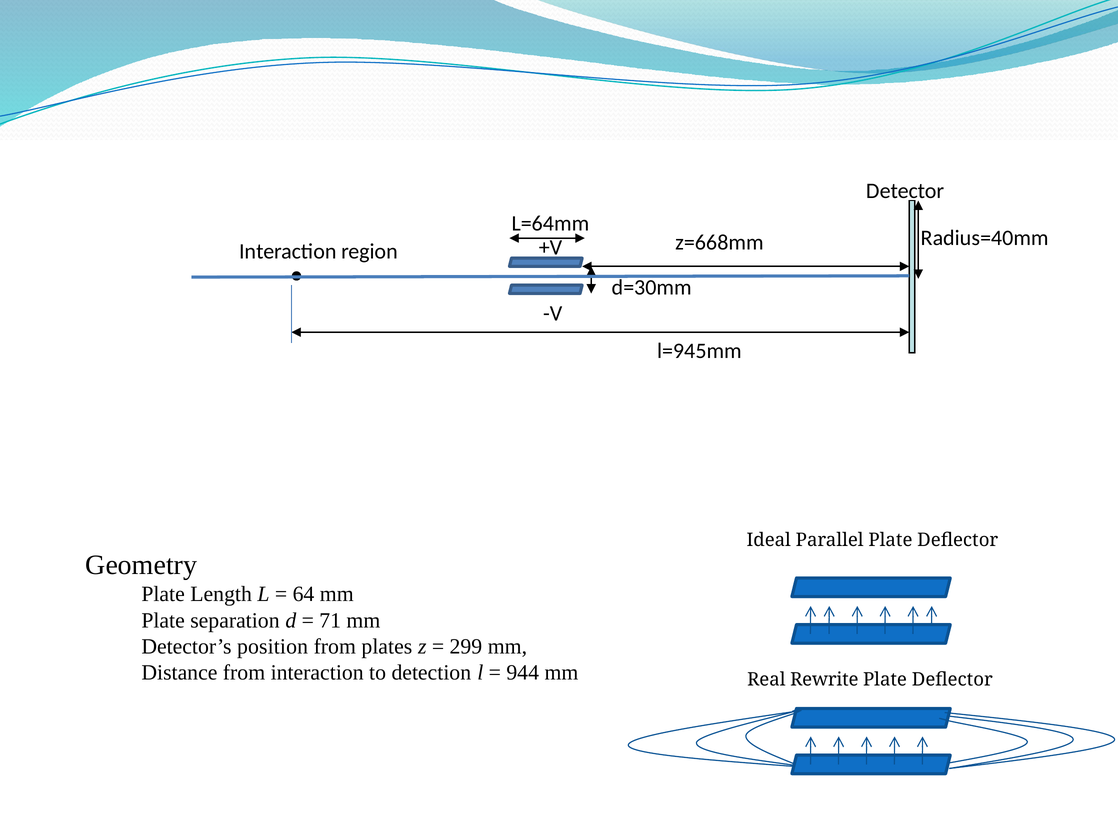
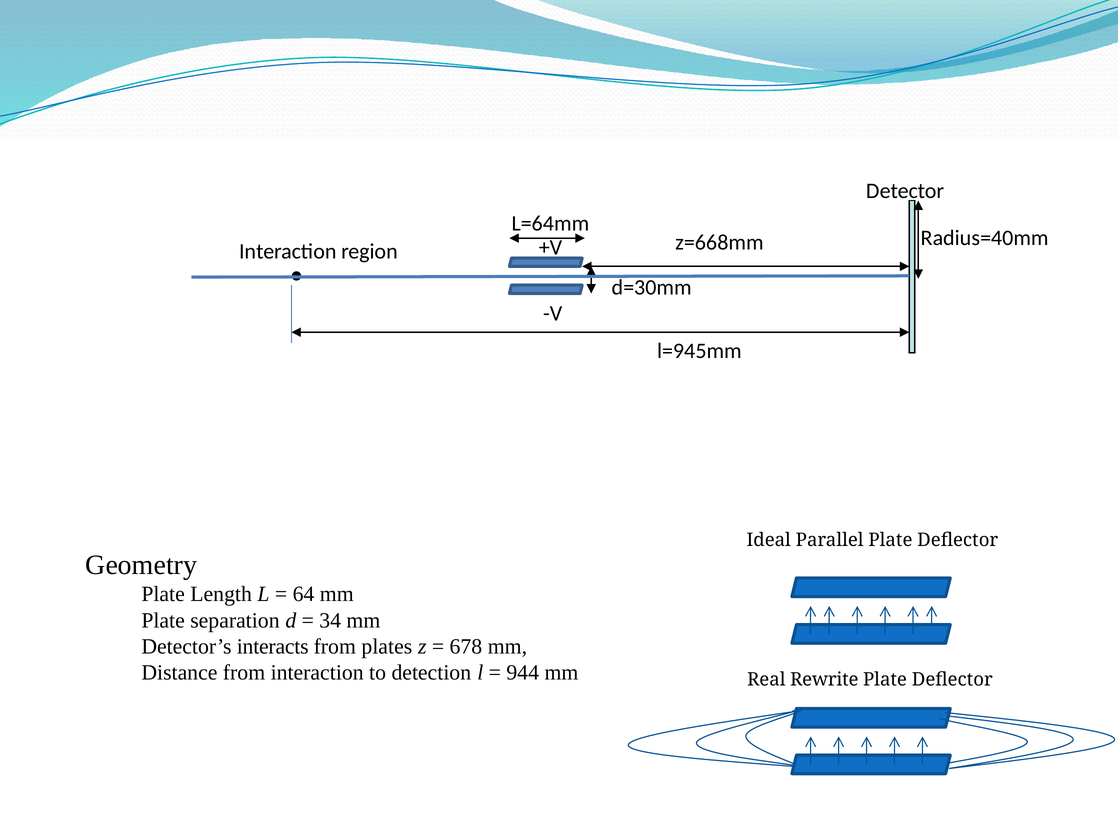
71: 71 -> 34 (330, 620)
position: position -> interacts (273, 646)
299: 299 -> 678 (466, 646)
